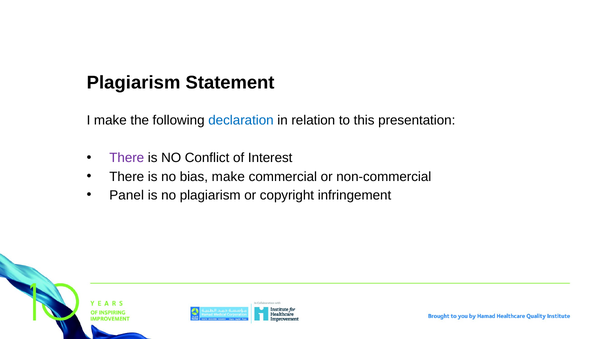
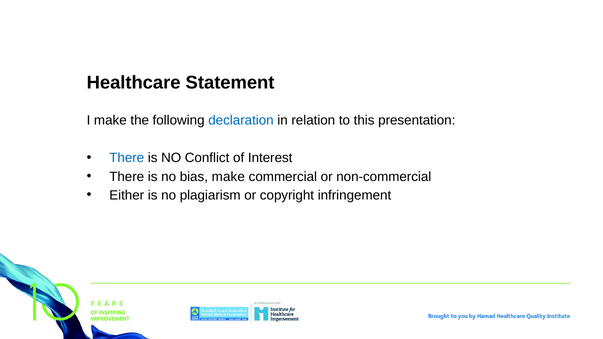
Plagiarism: Plagiarism -> Healthcare (134, 83)
There colour: purple -> blue (127, 158)
Panel: Panel -> Either (127, 195)
